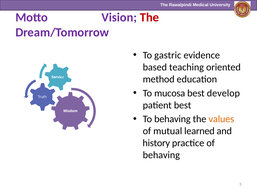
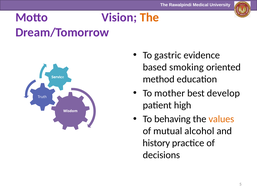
The colour: red -> orange (149, 17)
teaching: teaching -> smoking (186, 67)
mucosa: mucosa -> mother (170, 93)
patient best: best -> high (183, 105)
learned: learned -> alcohol (199, 131)
behaving: behaving -> decisions (161, 155)
